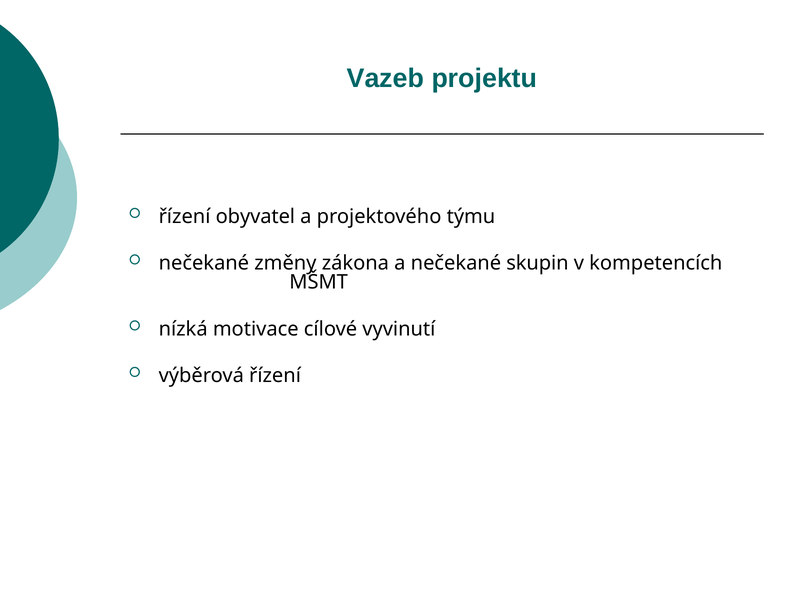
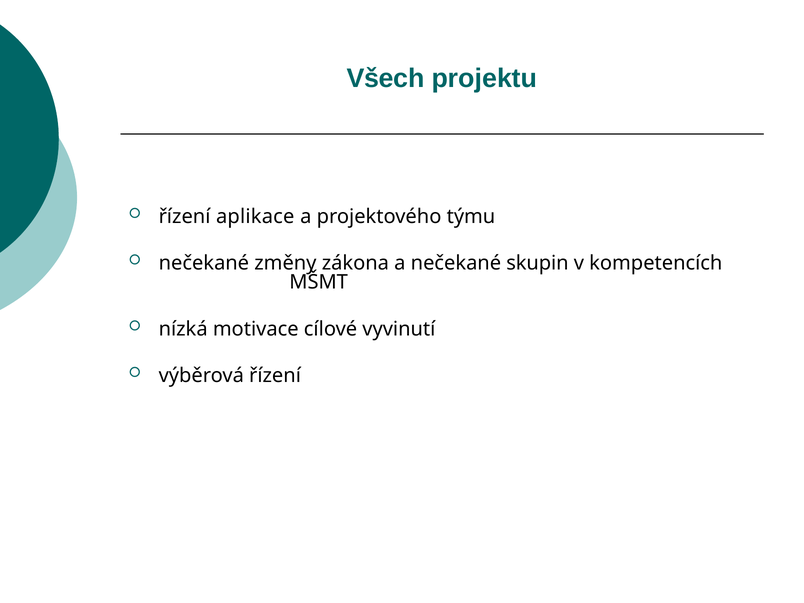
Vazeb: Vazeb -> Všech (386, 79)
obyvatel: obyvatel -> aplikace (255, 216)
